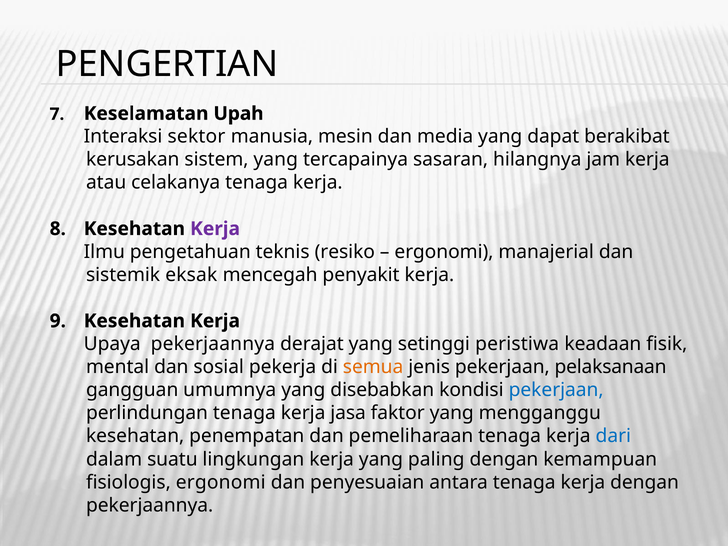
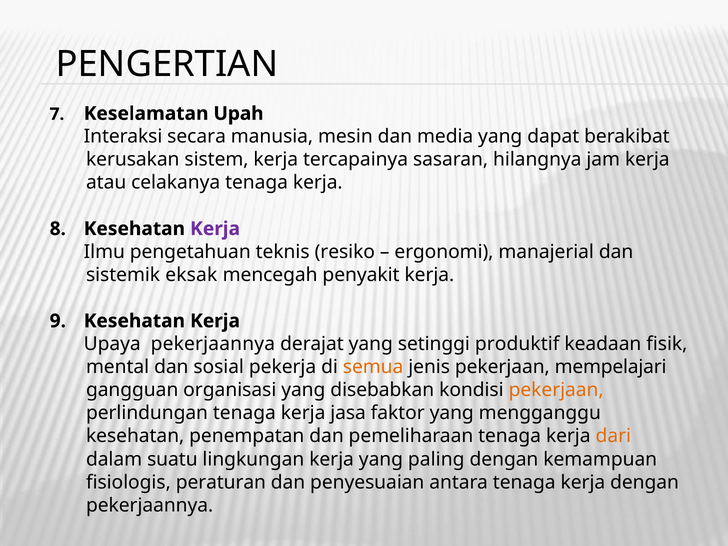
sektor: sektor -> secara (197, 137)
sistem yang: yang -> kerja (276, 160)
peristiwa: peristiwa -> produktif (517, 344)
pelaksanaan: pelaksanaan -> mempelajari (611, 367)
umumnya: umumnya -> organisasi (230, 390)
pekerjaan colour: blue -> orange (556, 390)
dari colour: blue -> orange (613, 436)
fisiologis ergonomi: ergonomi -> peraturan (221, 482)
